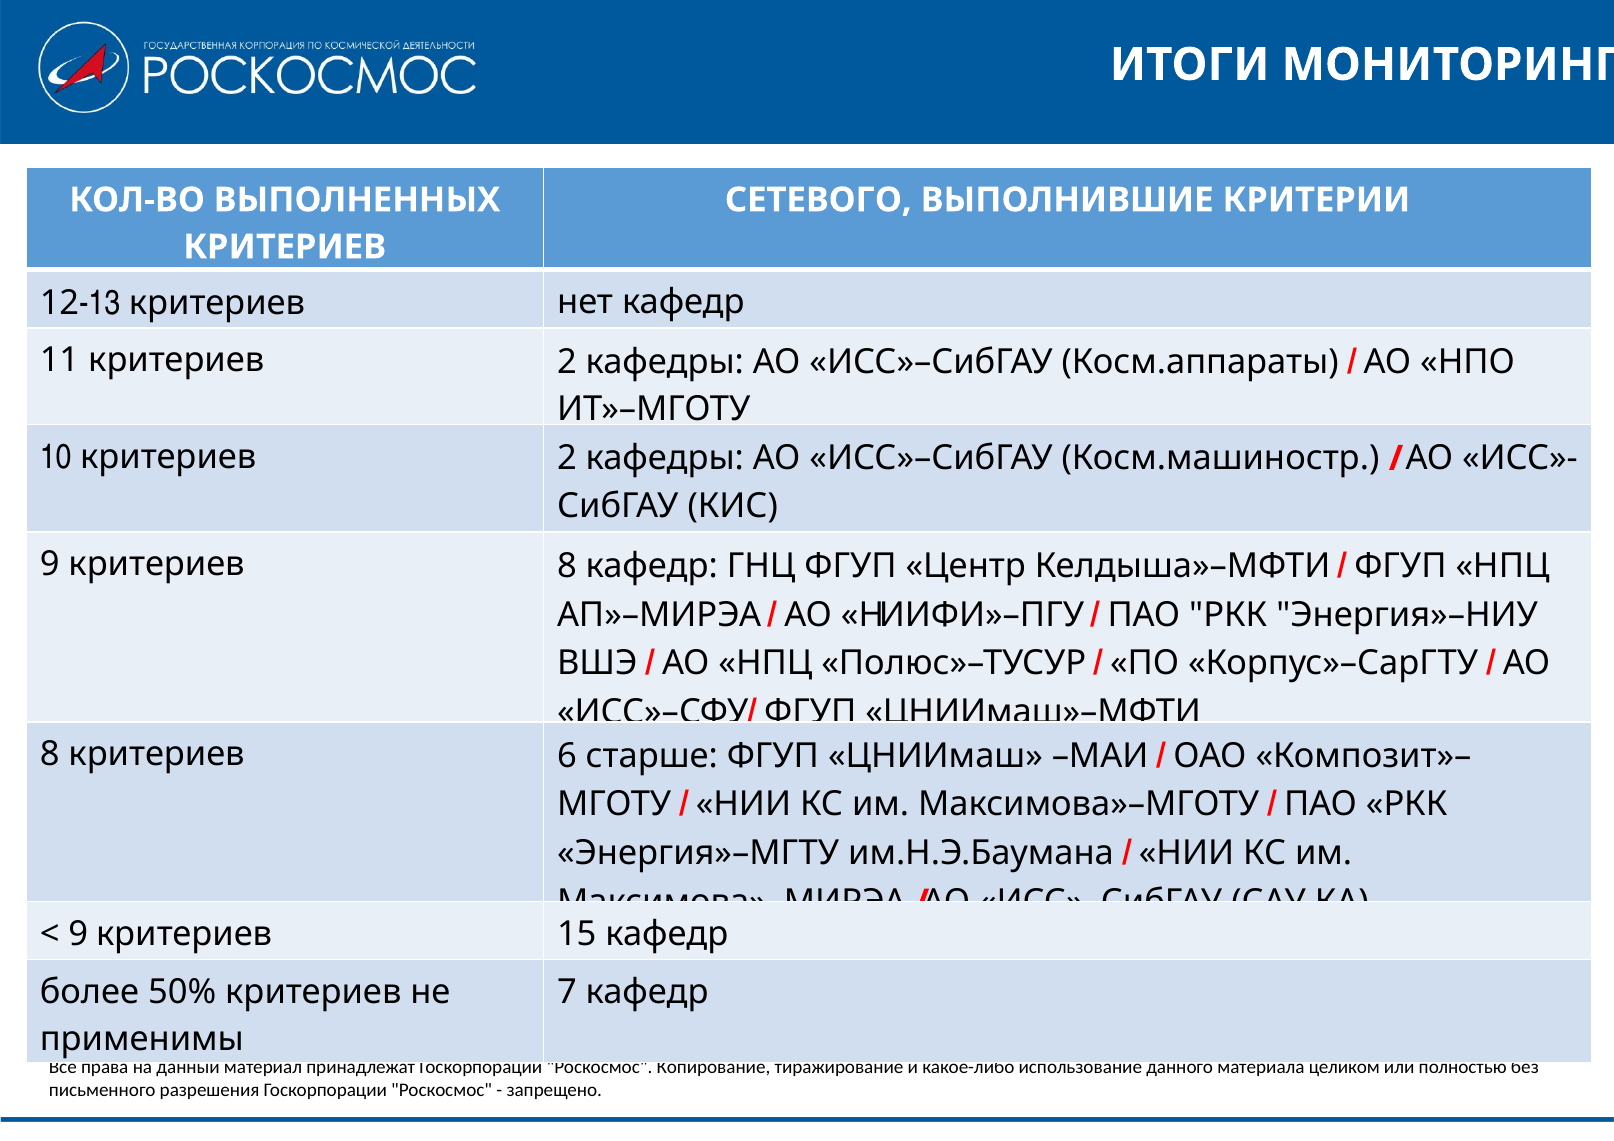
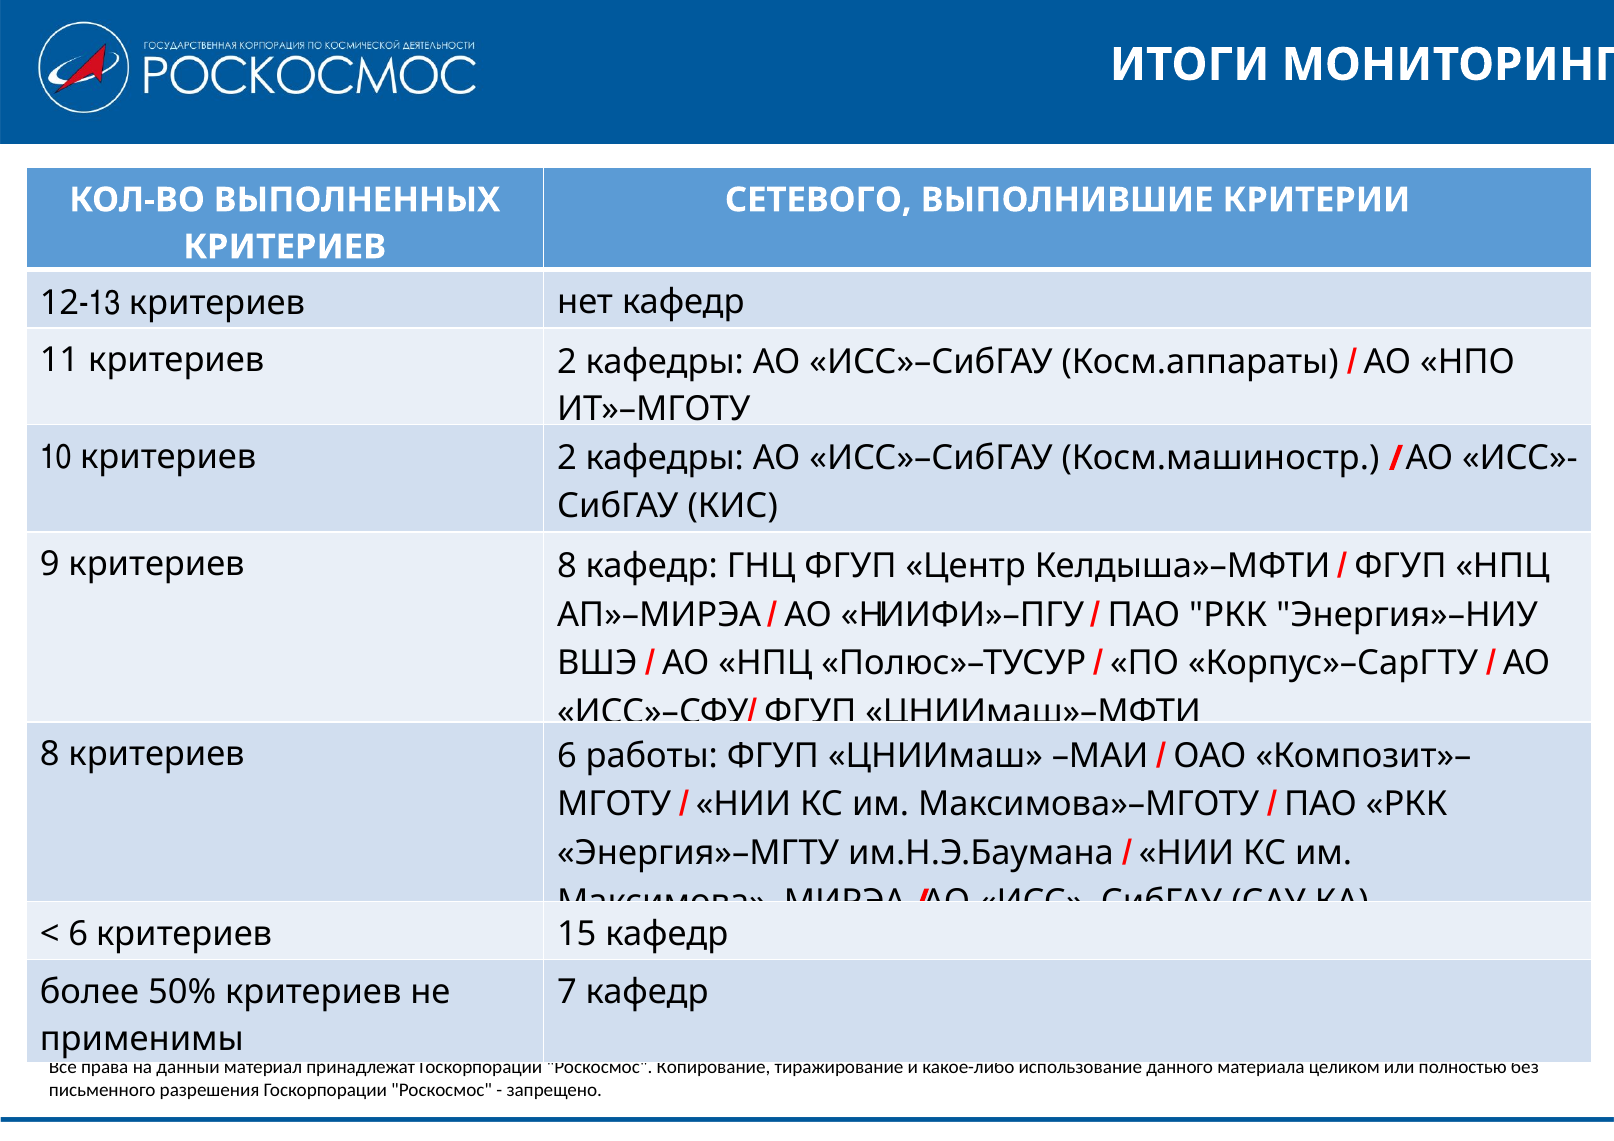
старше: старше -> работы (652, 756)
9: 9 -> 6 (78, 935)
